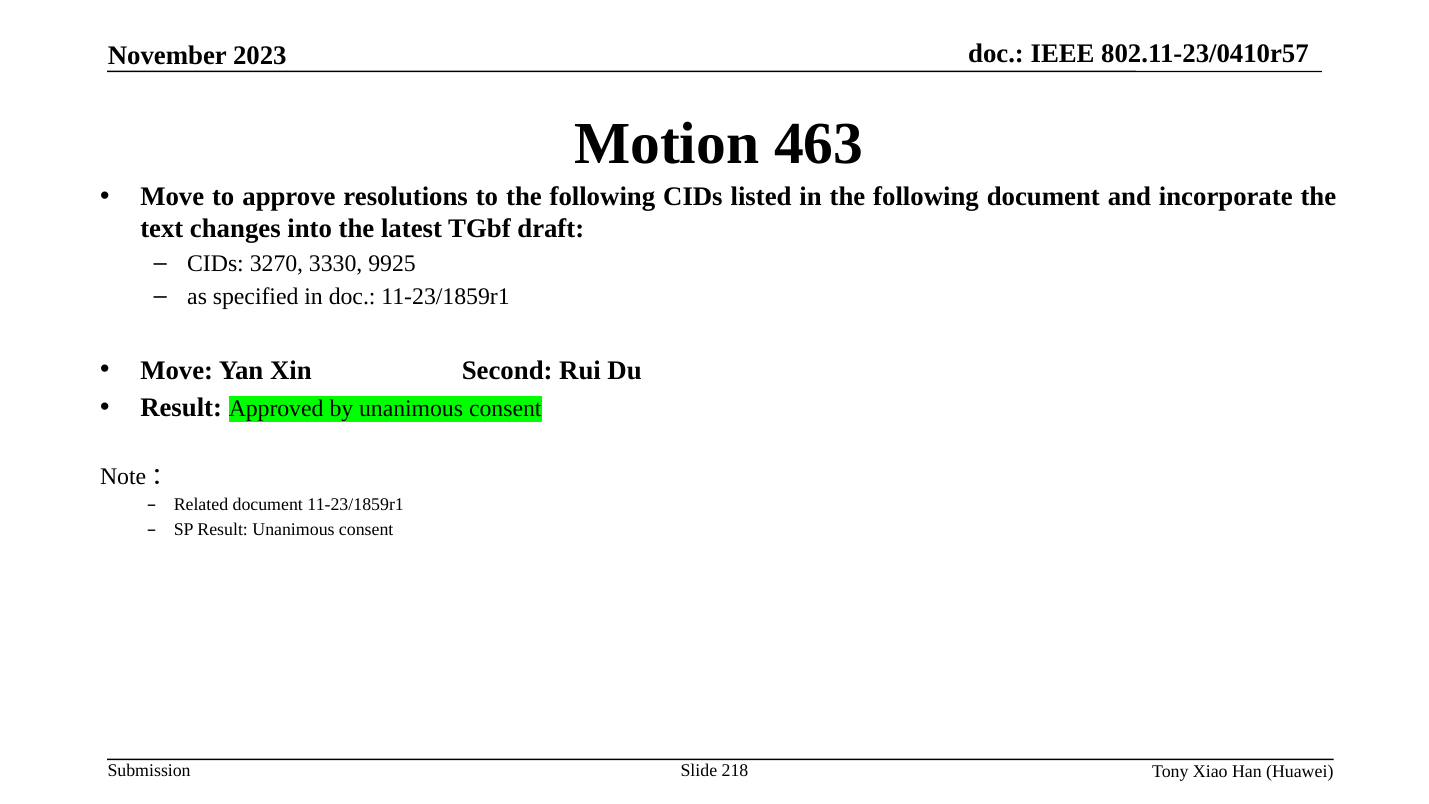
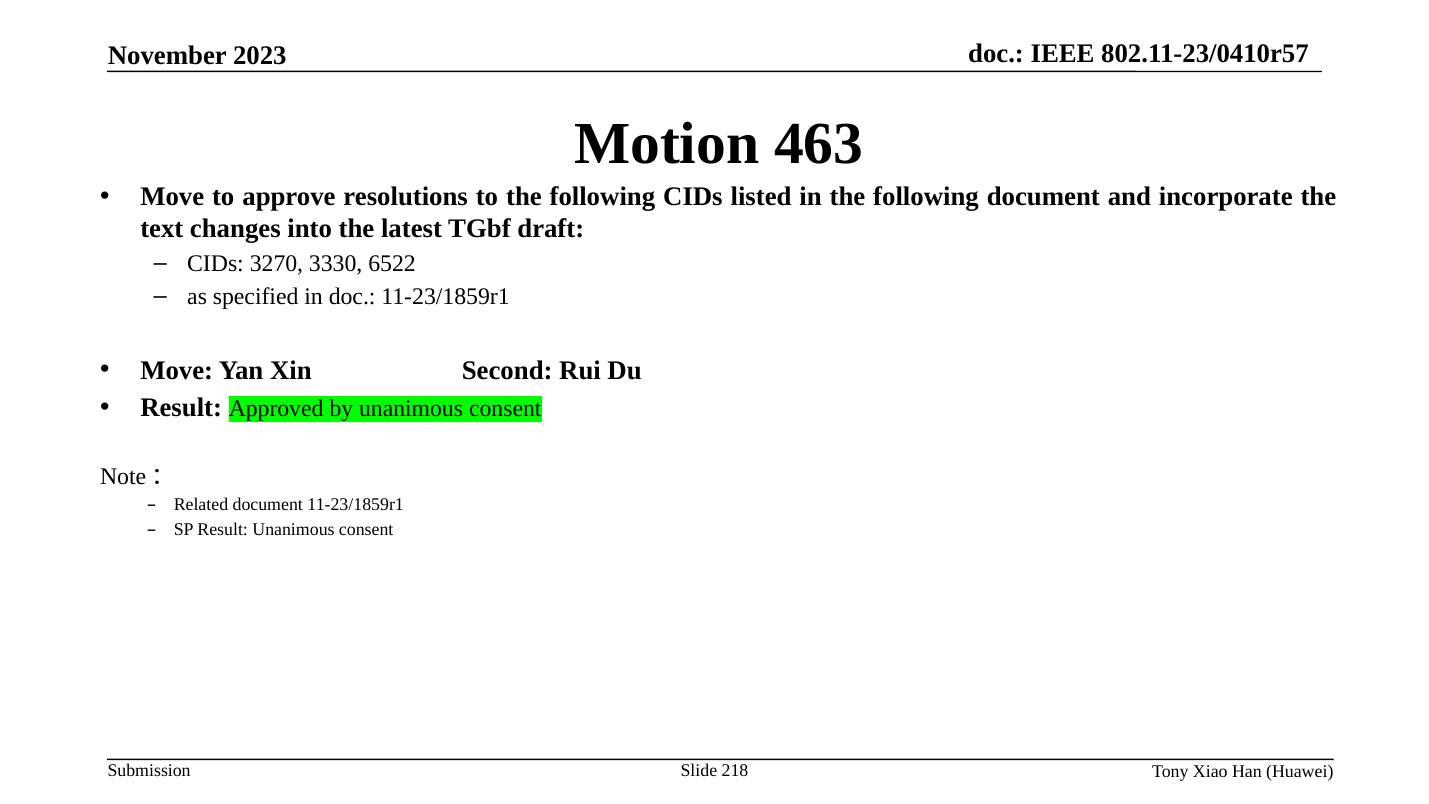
9925: 9925 -> 6522 (392, 264)
